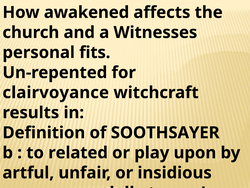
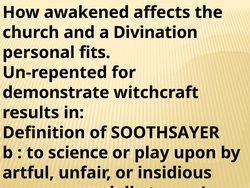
Witnesses: Witnesses -> Divination (155, 32)
clairvoyance: clairvoyance -> demonstrate (56, 92)
related: related -> science (78, 152)
